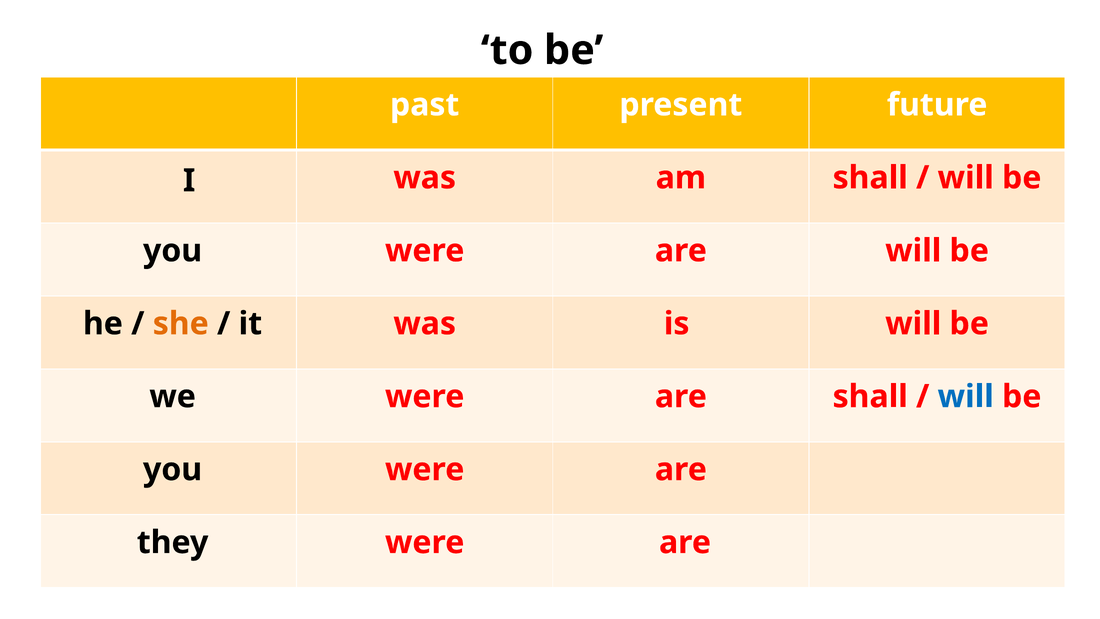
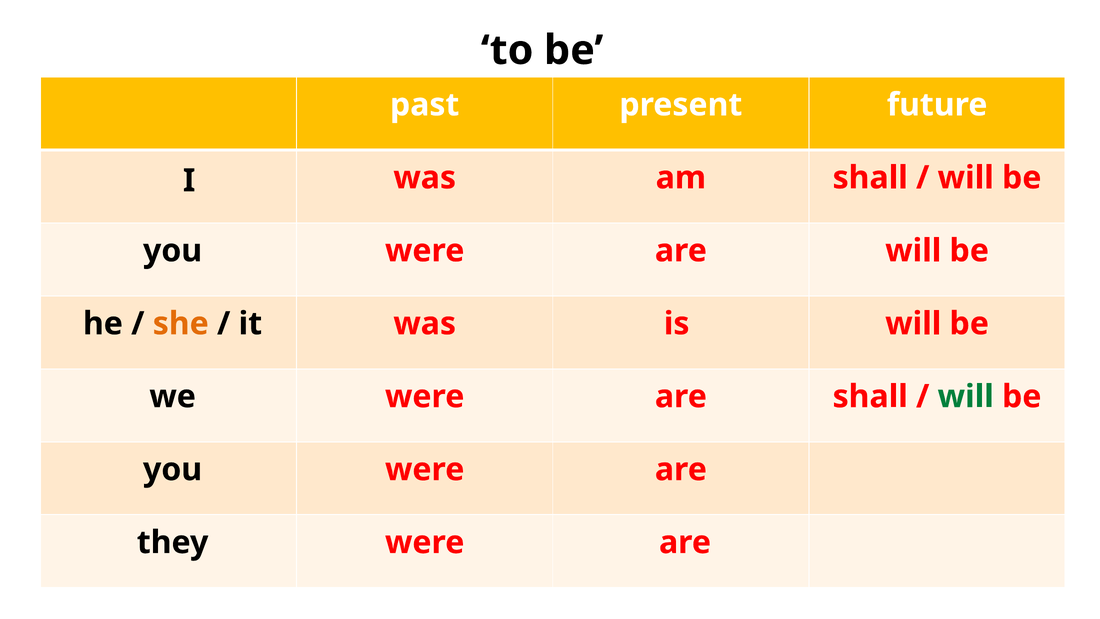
will colour: blue -> green (966, 396)
